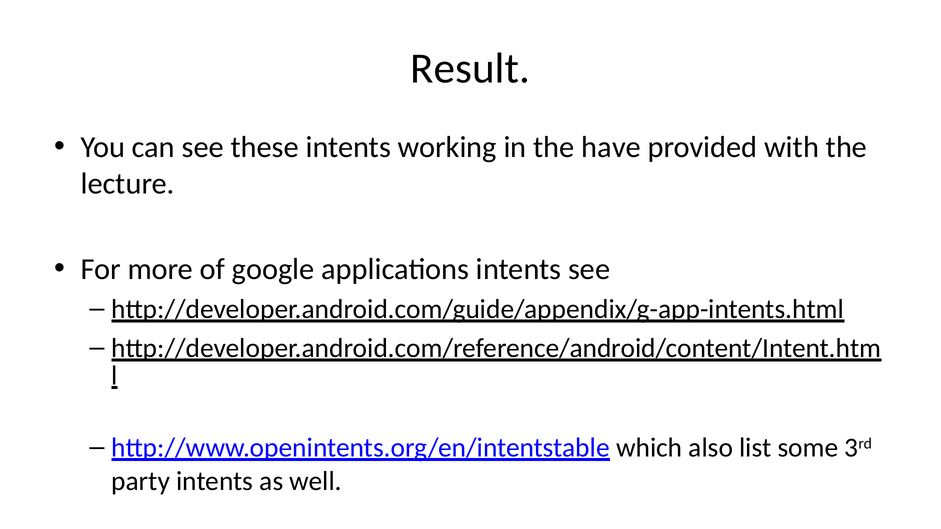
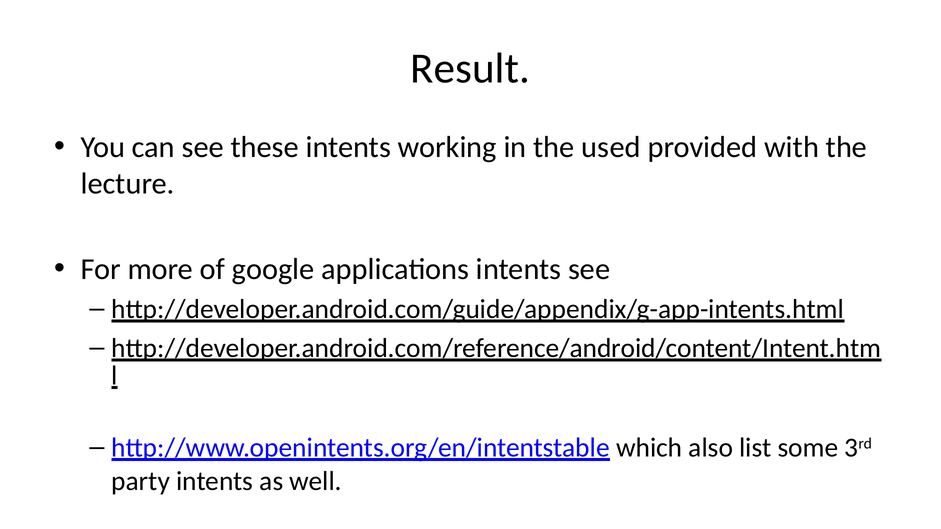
have: have -> used (611, 147)
